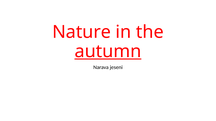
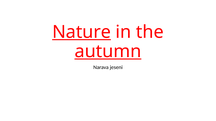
Nature underline: none -> present (82, 32)
